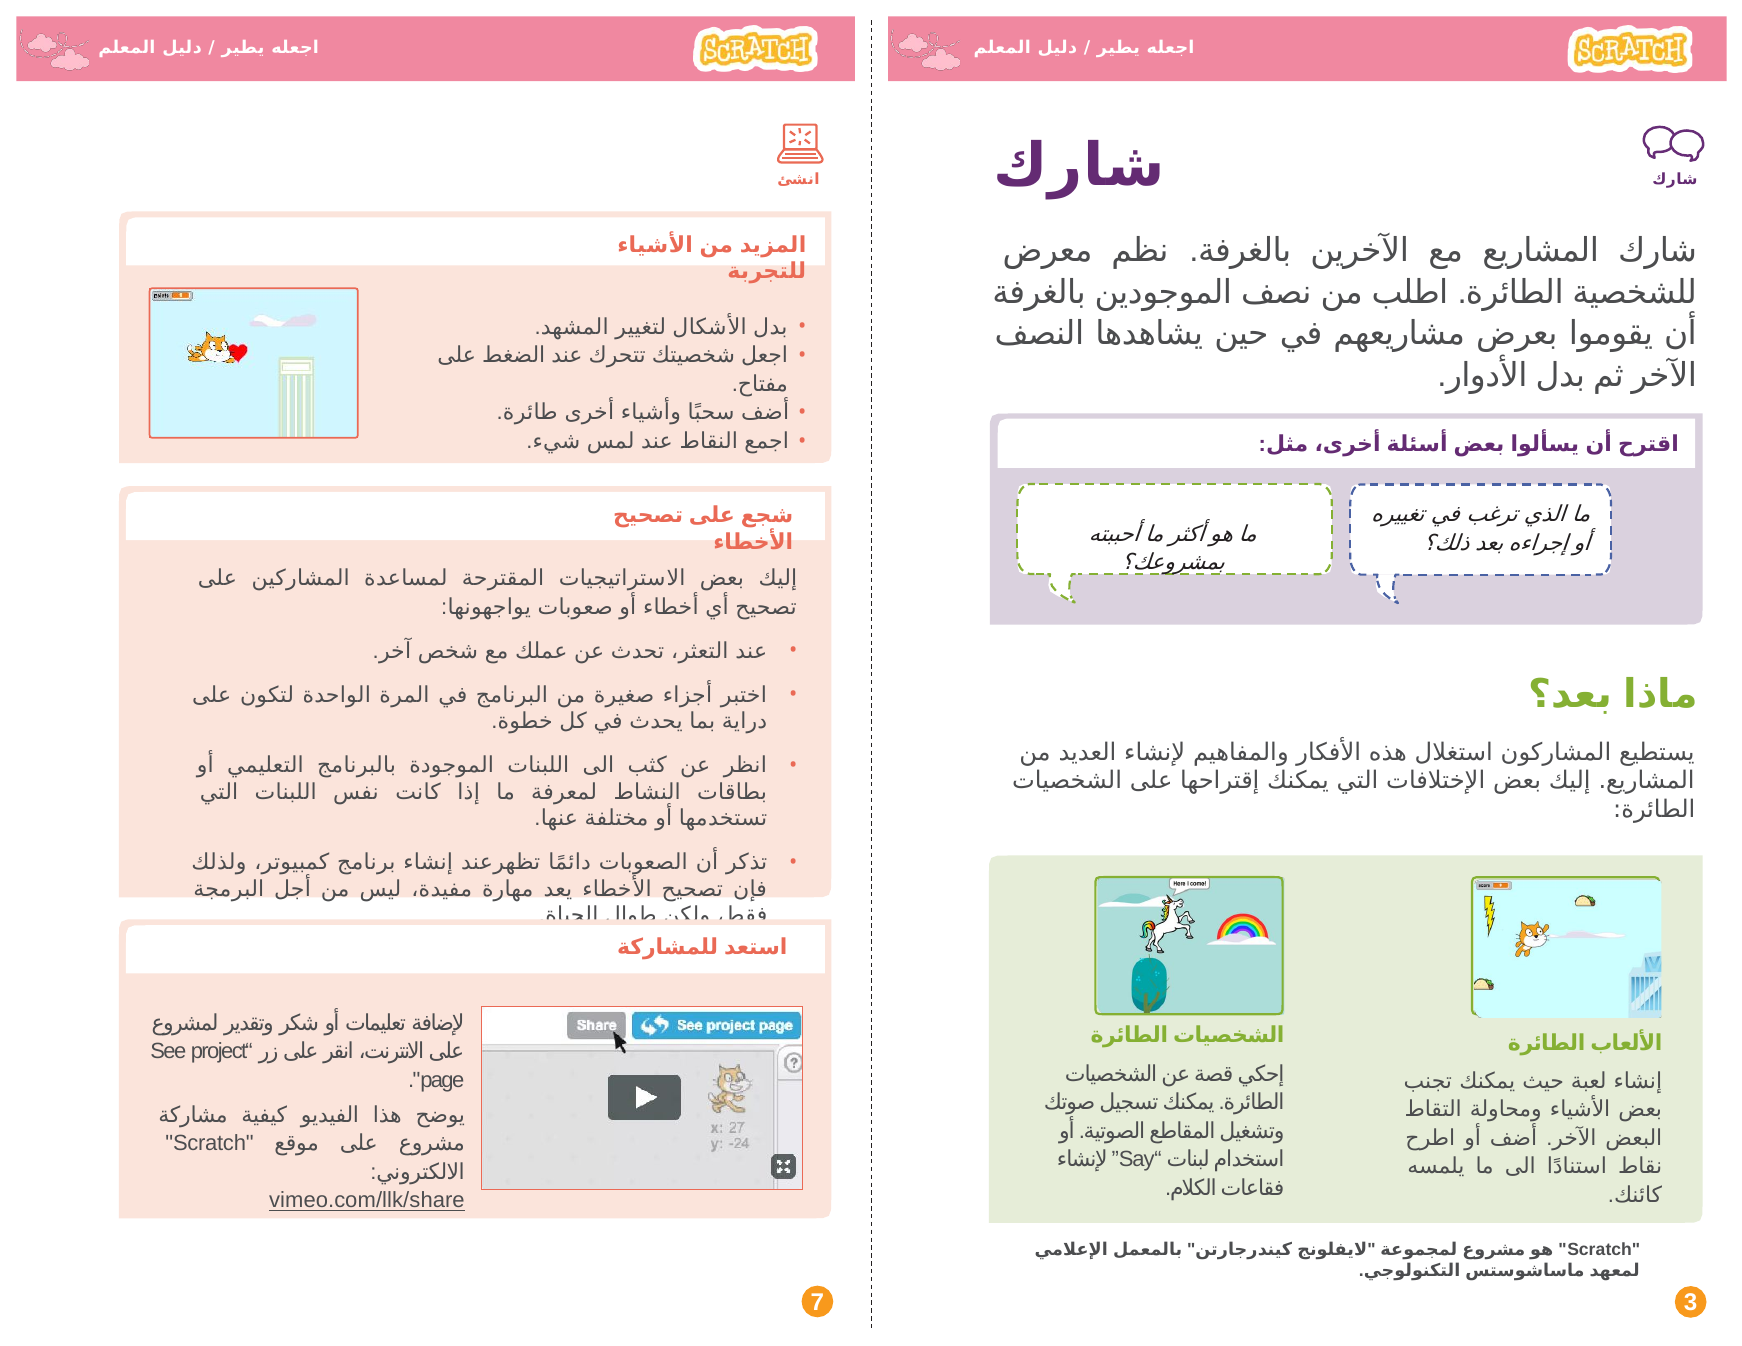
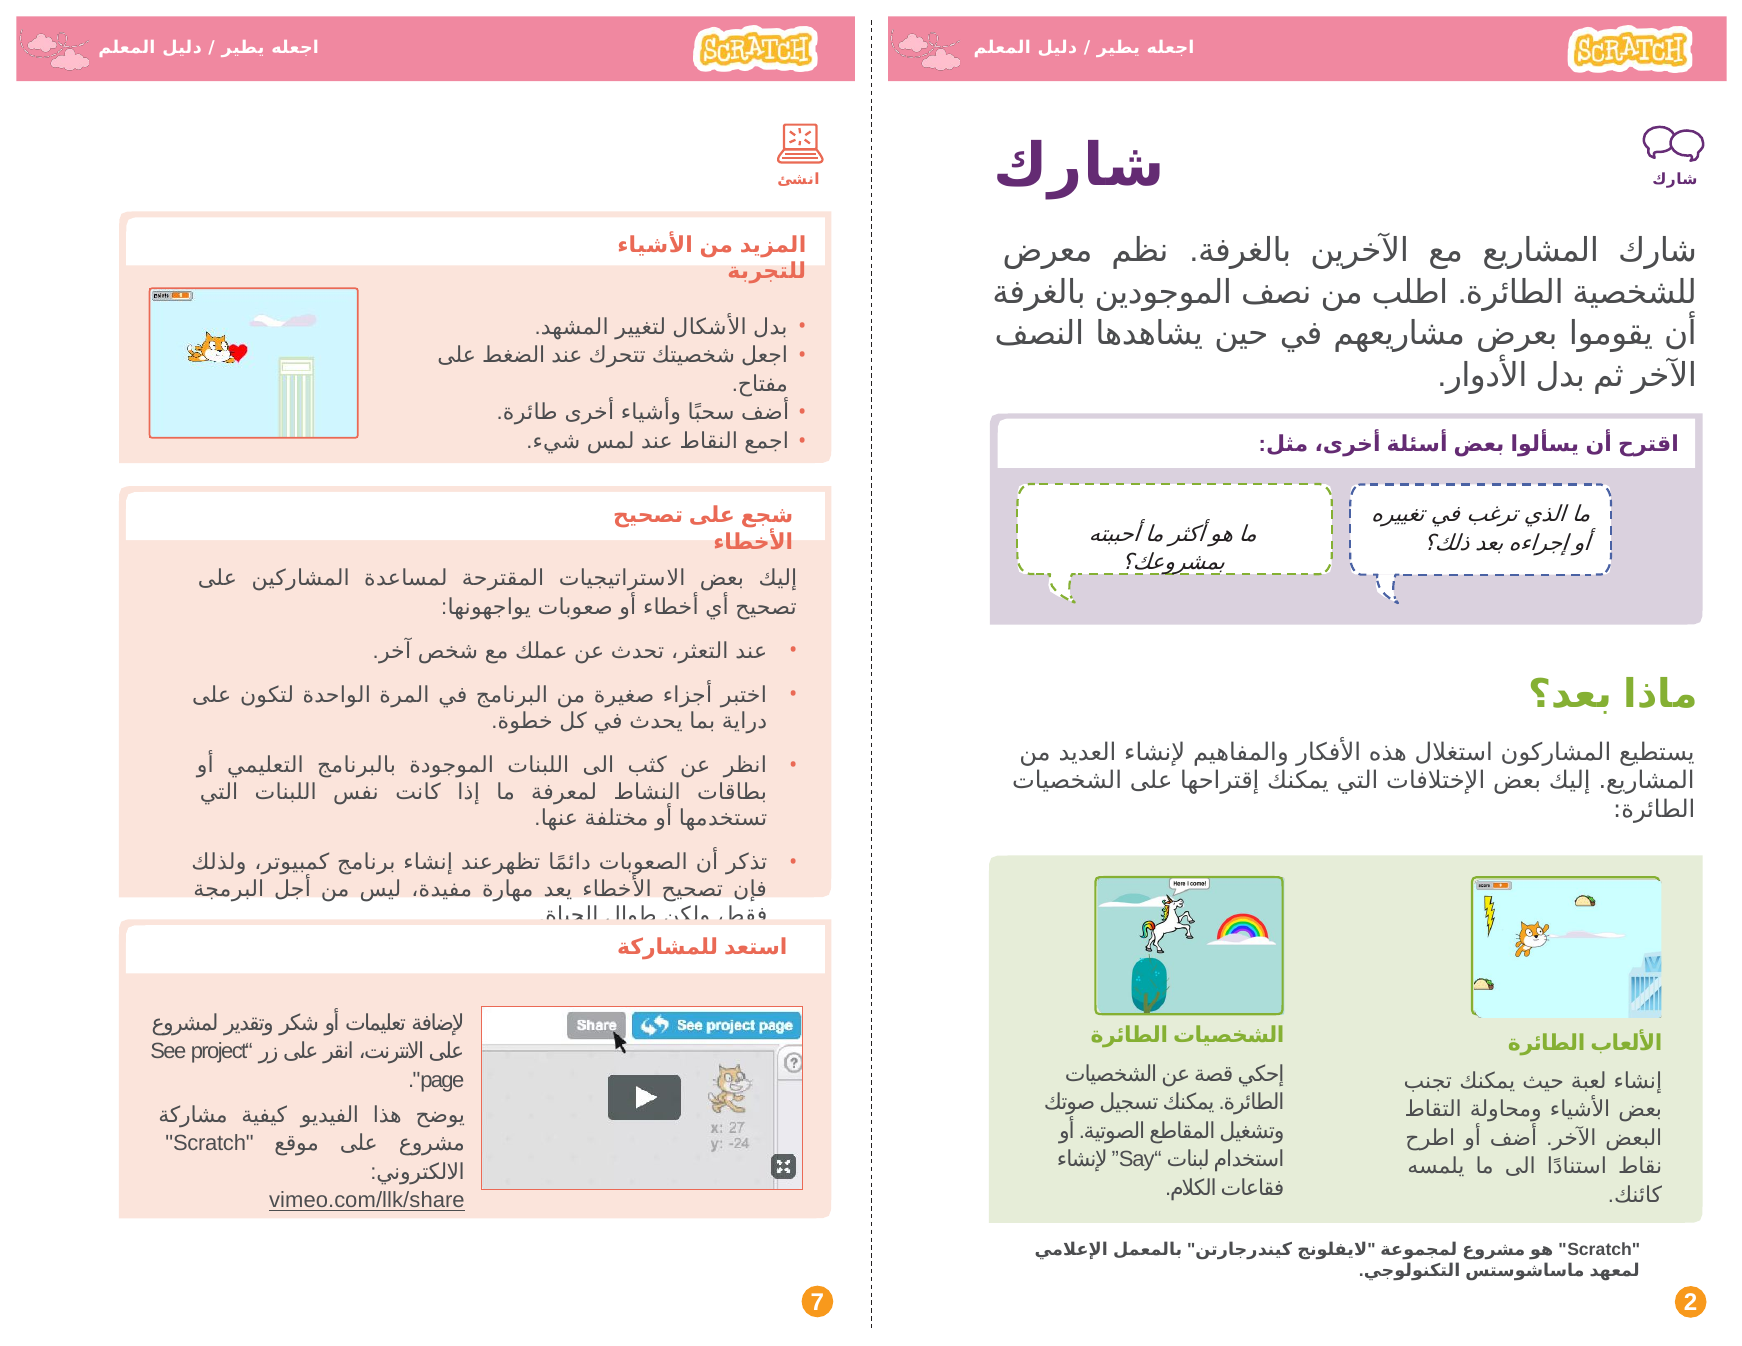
3: 3 -> 2 (1690, 1303)
